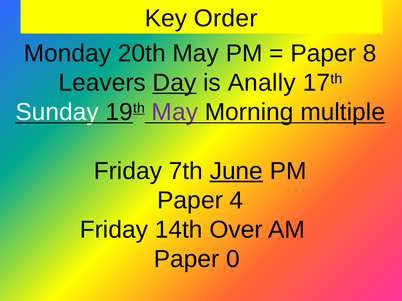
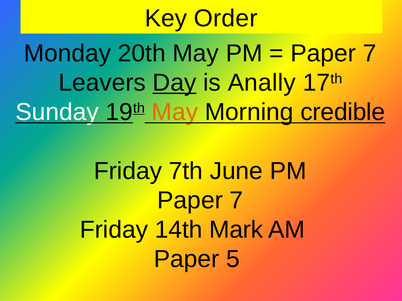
8: 8 -> 7 (370, 53)
May colour: purple -> orange (175, 112)
multiple: multiple -> credible (343, 112)
June underline: present -> none (236, 171)
4: 4 -> 7 (236, 201)
Over: Over -> Mark (236, 230)
0: 0 -> 5 (233, 260)
